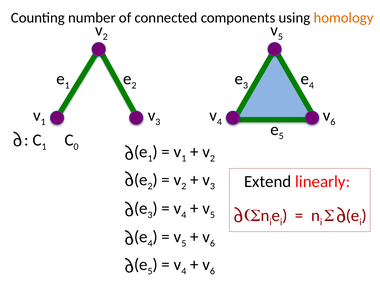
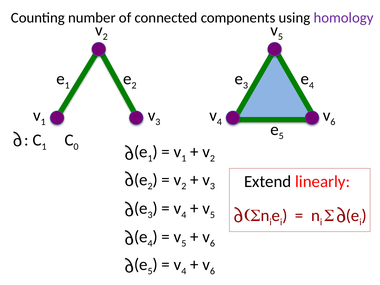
homology colour: orange -> purple (344, 18)
